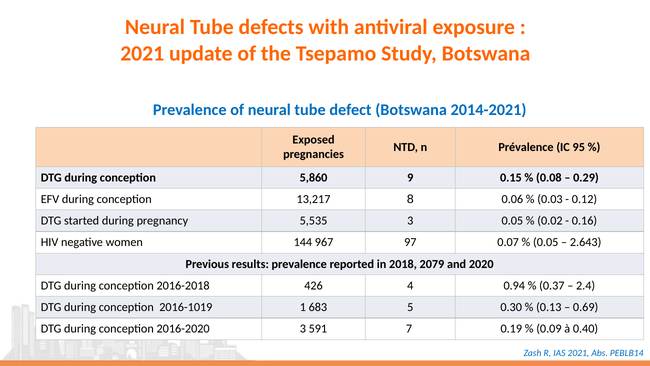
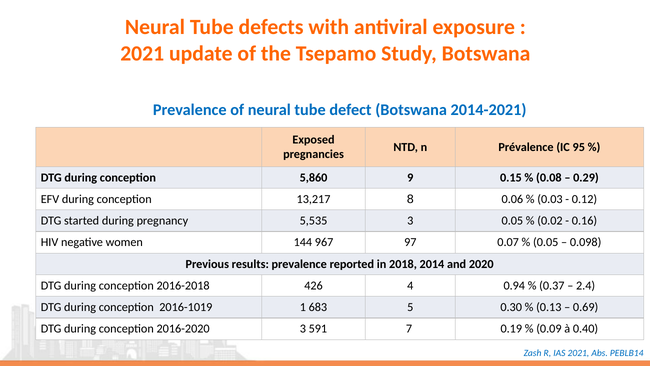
2.643: 2.643 -> 0.098 (586, 242)
2079: 2079 -> 2014 (432, 264)
